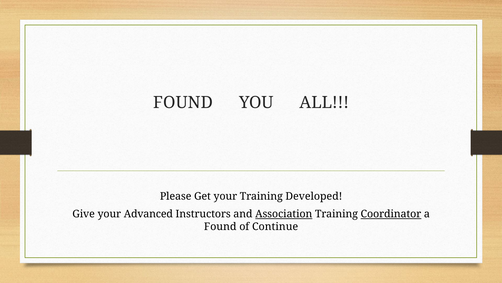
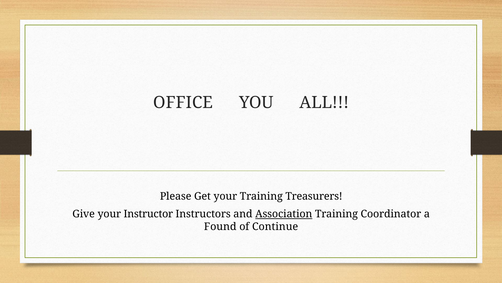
FOUND: FOUND -> OFFICE (183, 102)
Developed: Developed -> Treasurers (314, 196)
Advanced: Advanced -> Instructor (148, 214)
Coordinator underline: present -> none (391, 214)
